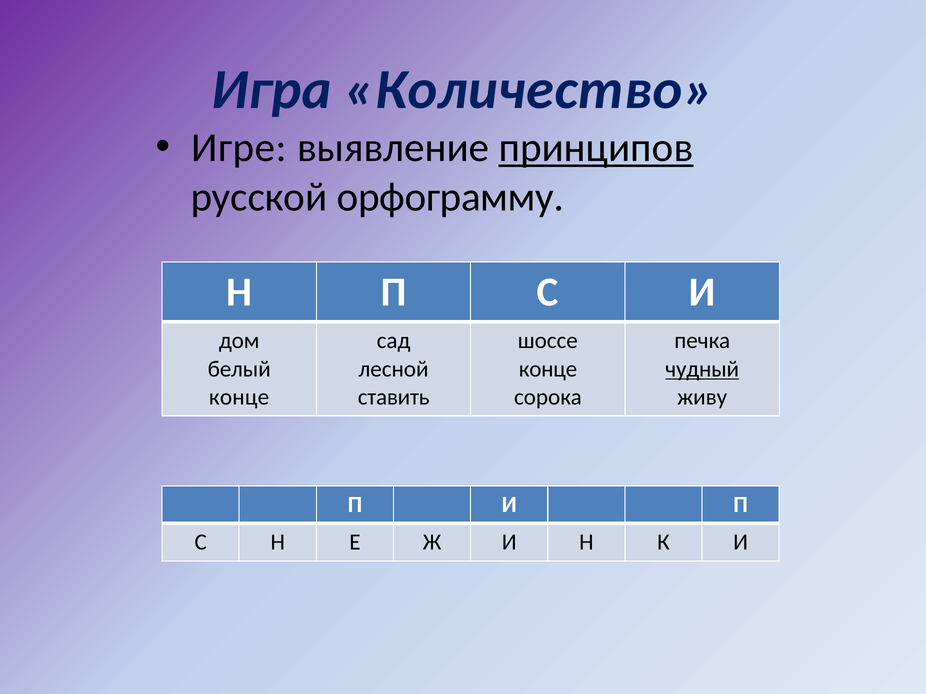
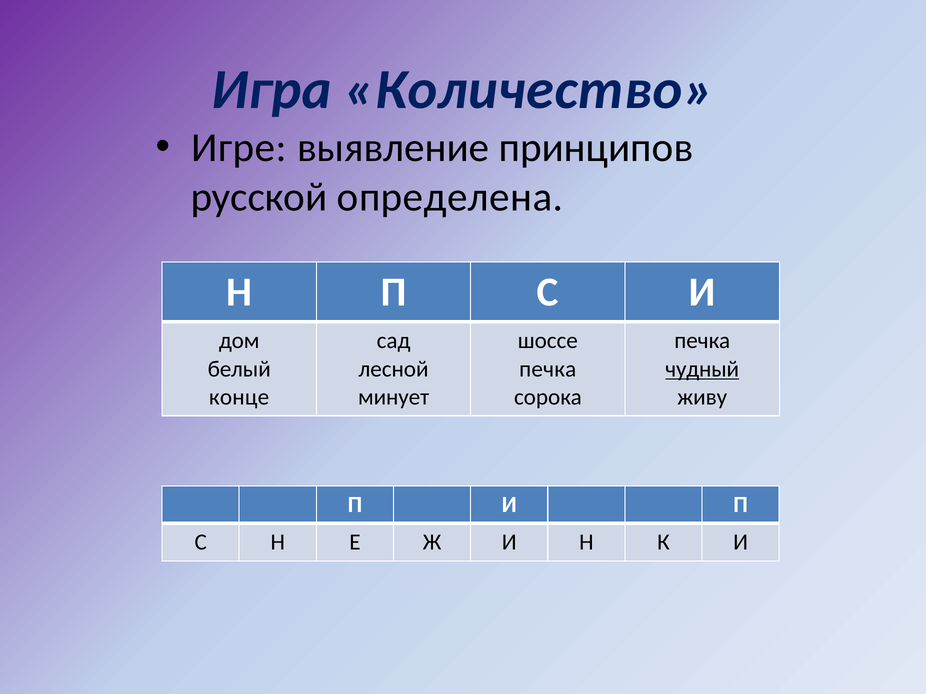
принципов underline: present -> none (596, 148)
орфограмму: орфограмму -> определена (450, 197)
конце: конце -> печка (548, 369)
ставить: ставить -> минует (394, 398)
